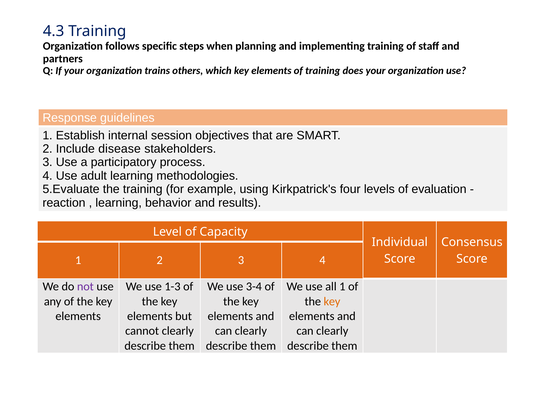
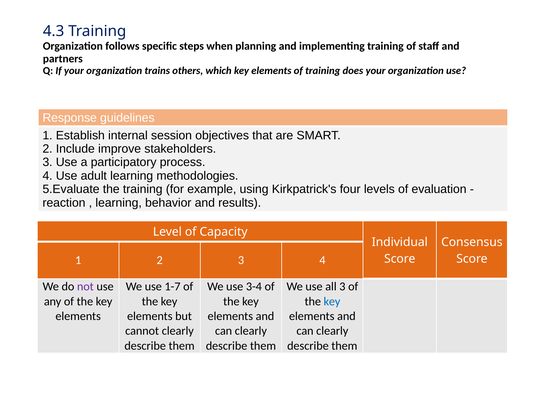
disease: disease -> improve (120, 149)
1-3: 1-3 -> 1-7 (172, 286)
all 1: 1 -> 3 (342, 286)
key colour: orange -> blue (332, 301)
